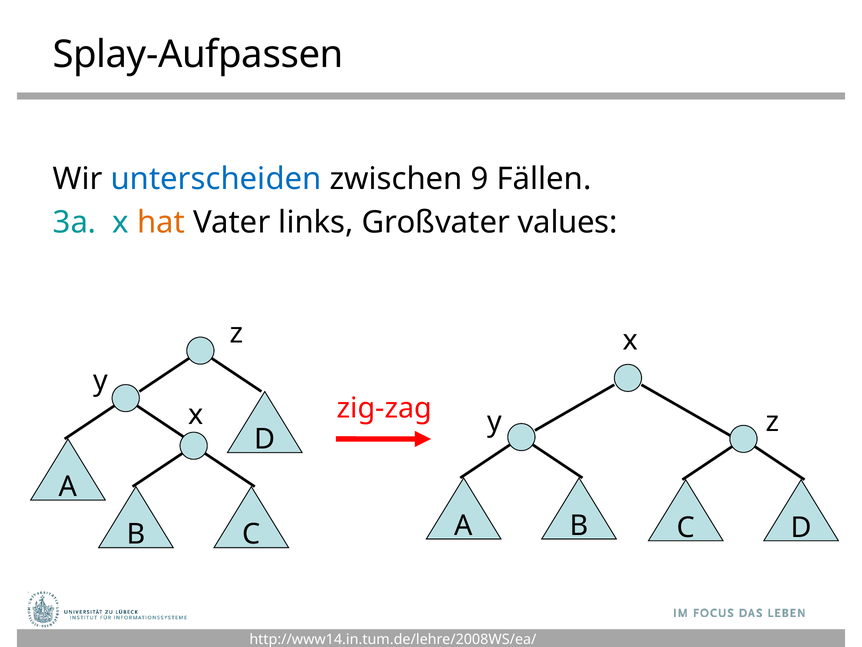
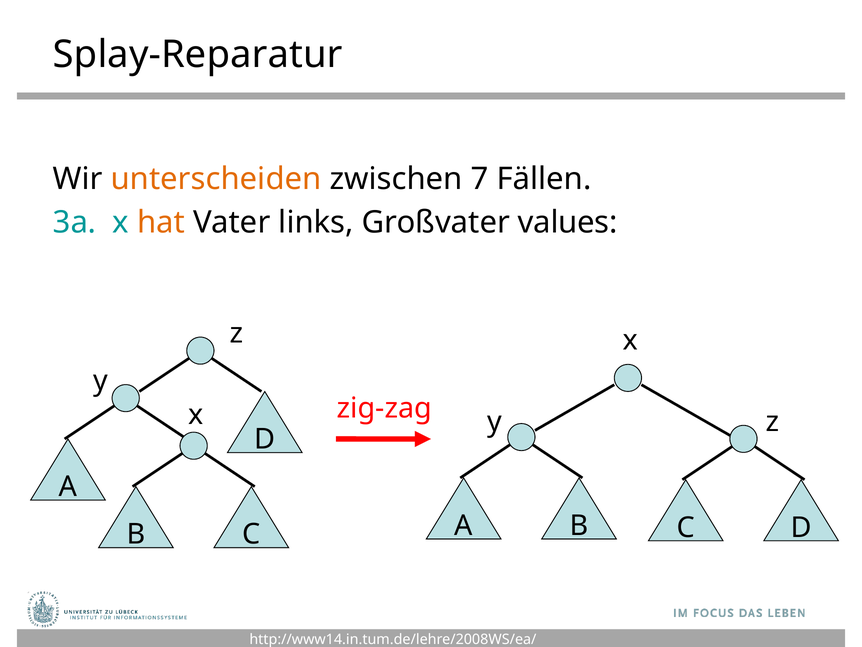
Splay-Aufpassen: Splay-Aufpassen -> Splay-Reparatur (198, 55)
unterscheiden colour: blue -> orange (216, 179)
9: 9 -> 7 (480, 179)
